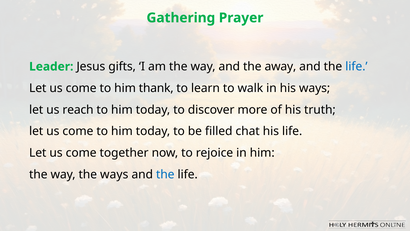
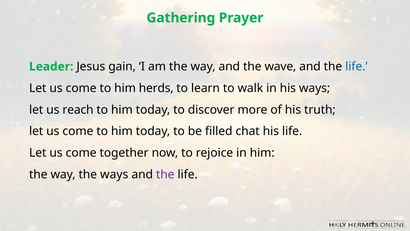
gifts: gifts -> gain (122, 66)
away: away -> wave (280, 66)
thank: thank -> herds (156, 88)
the colour: blue -> purple (165, 174)
